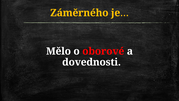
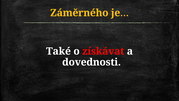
Mělo: Mělo -> Také (58, 51)
oborové: oborové -> získávat (103, 51)
